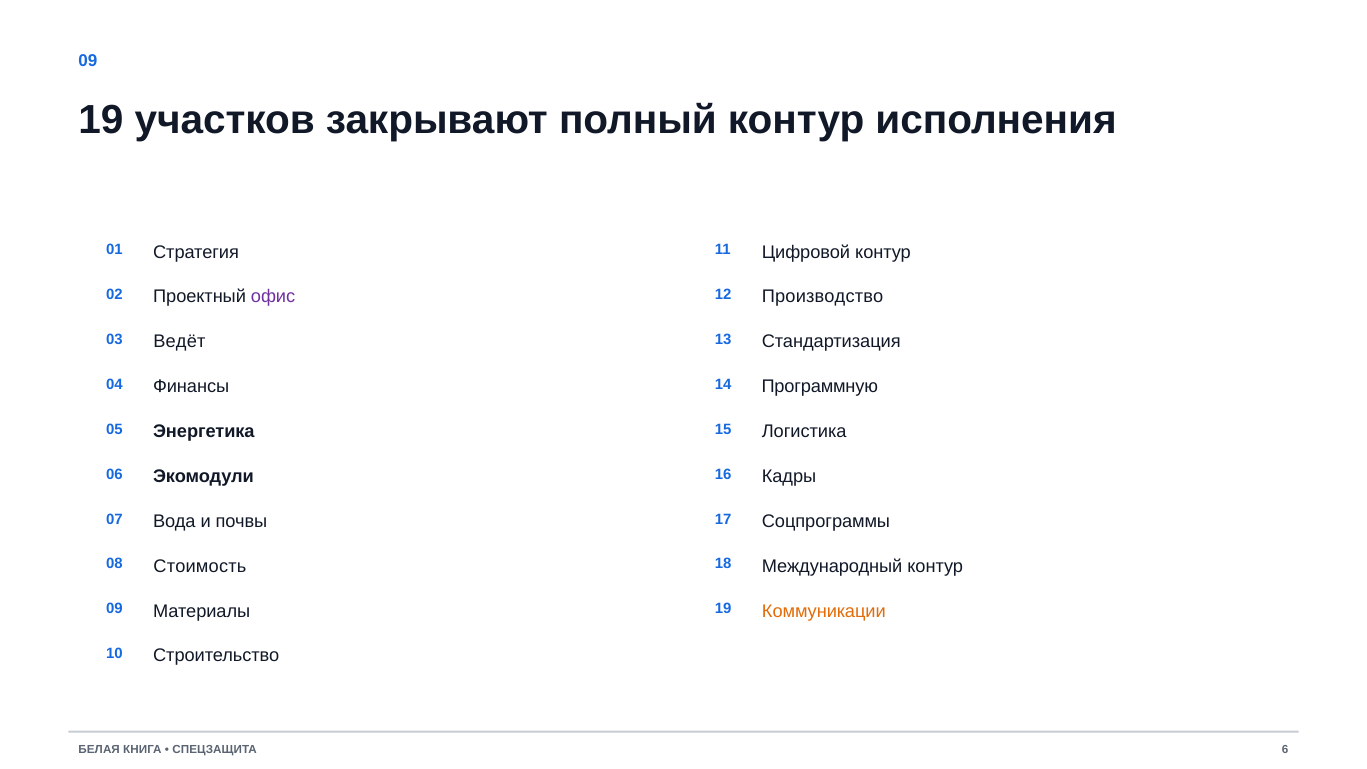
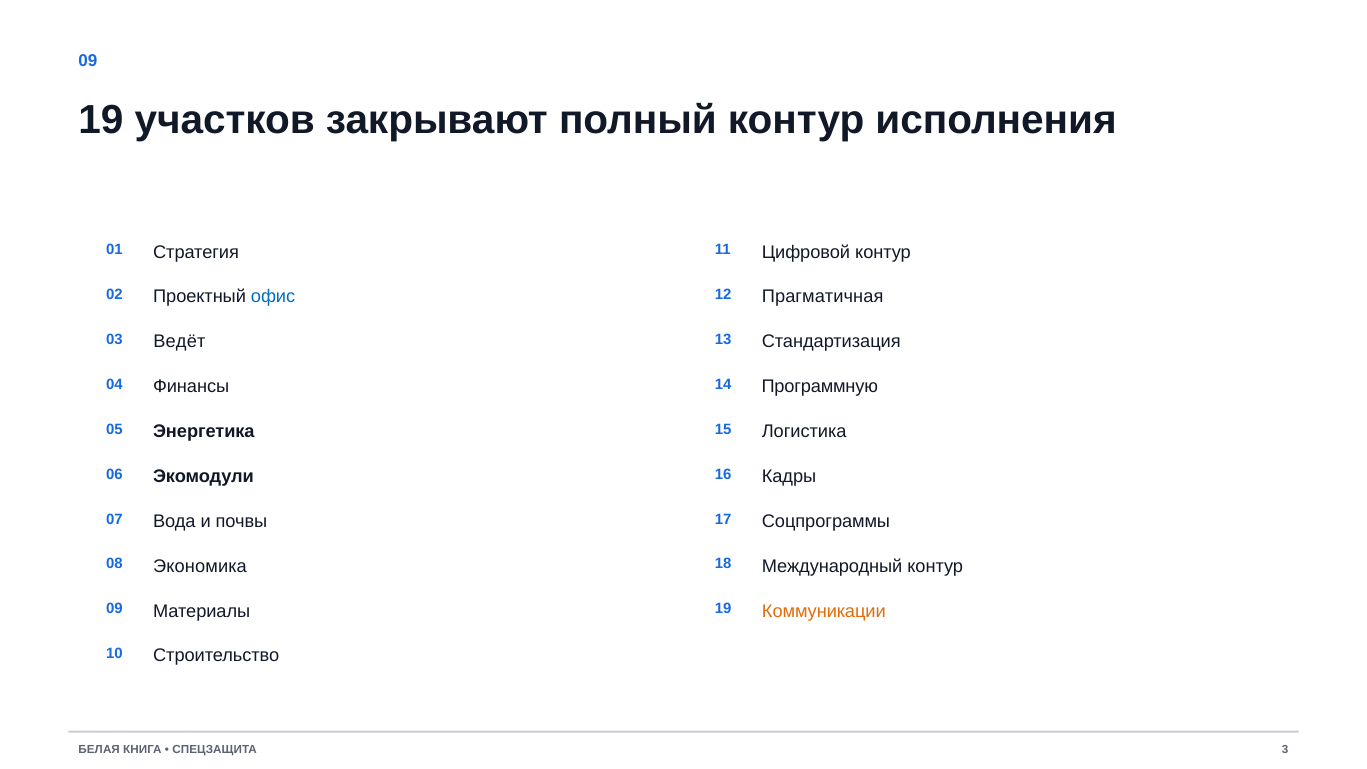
офис colour: purple -> blue (273, 297)
Производство: Производство -> Прагматичная (823, 297)
Стоимость: Стоимость -> Экономика (200, 566)
6: 6 -> 3 (1285, 750)
